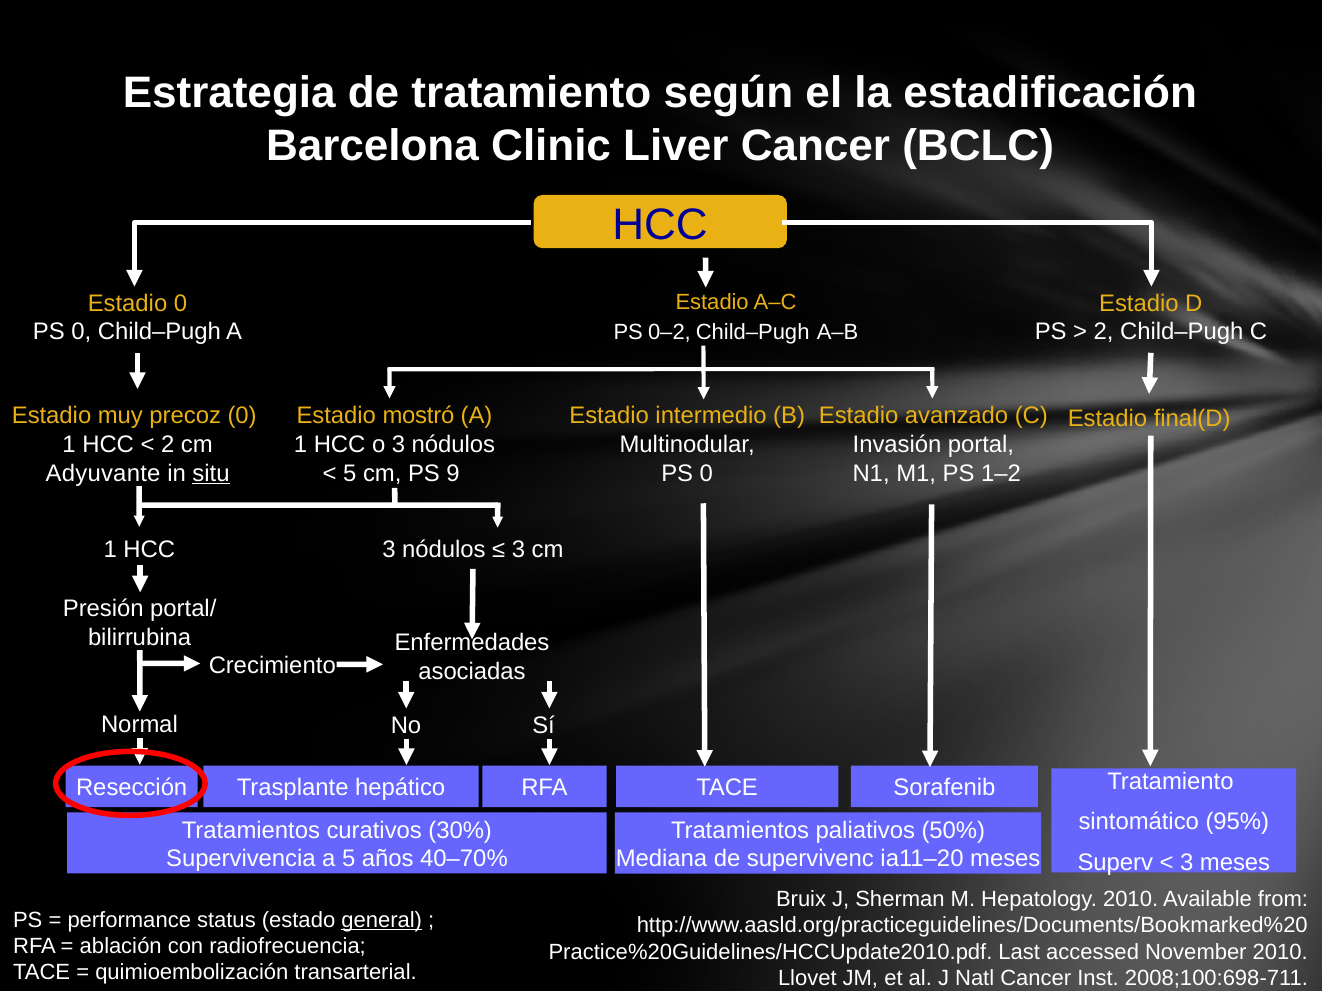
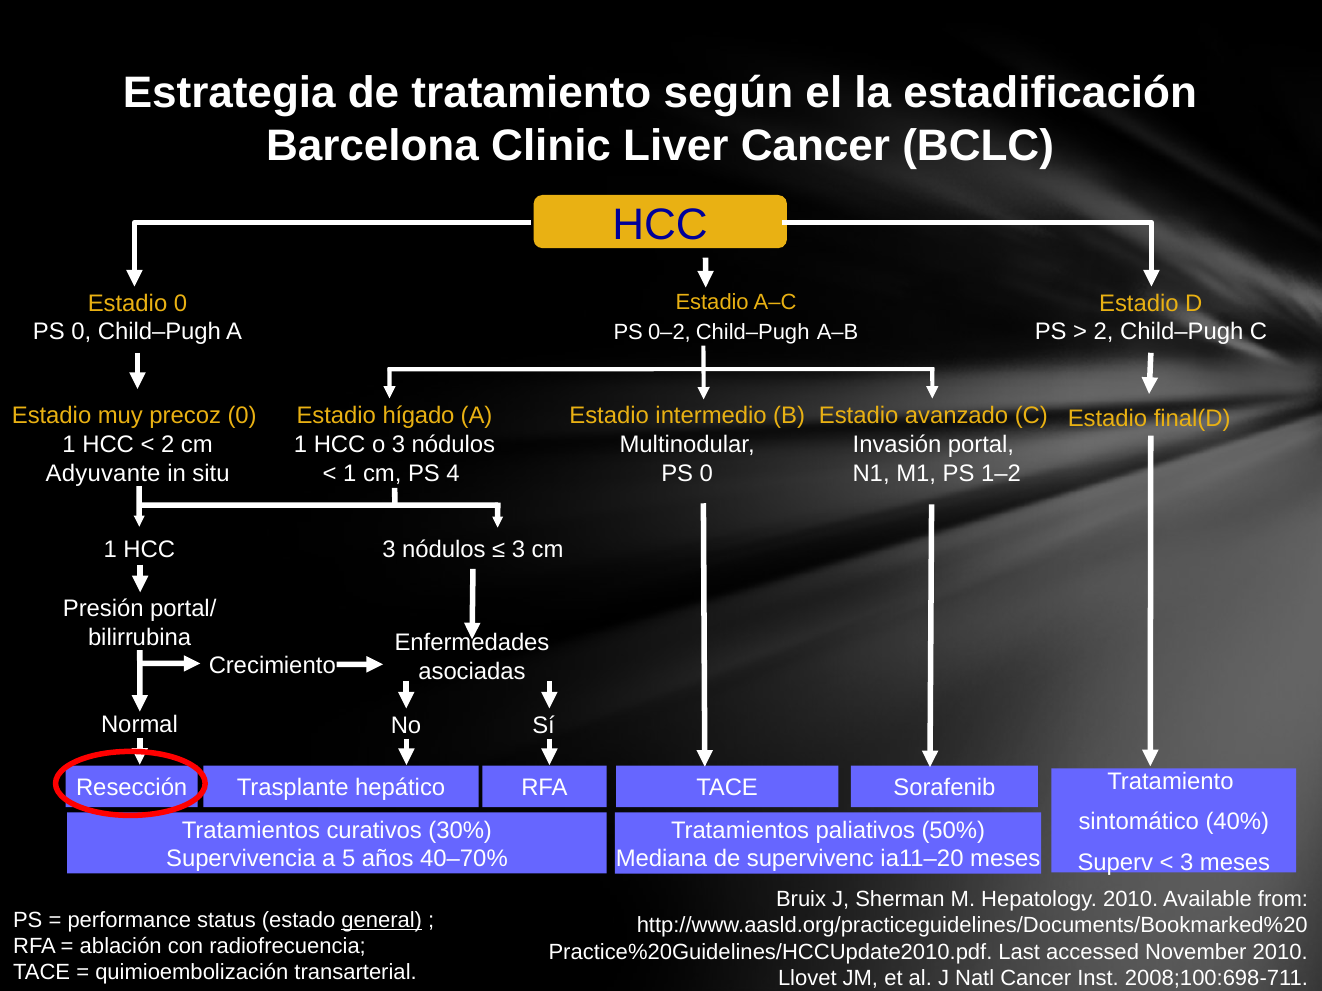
mostró: mostró -> hígado (418, 416)
situ underline: present -> none (211, 473)
5: 5 -> 1 (350, 473)
9: 9 -> 4 (453, 473)
95%: 95% -> 40% (1237, 822)
